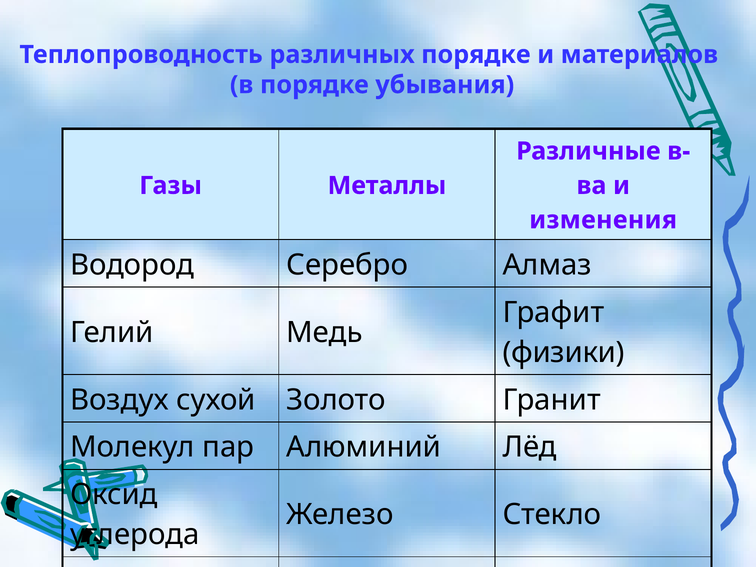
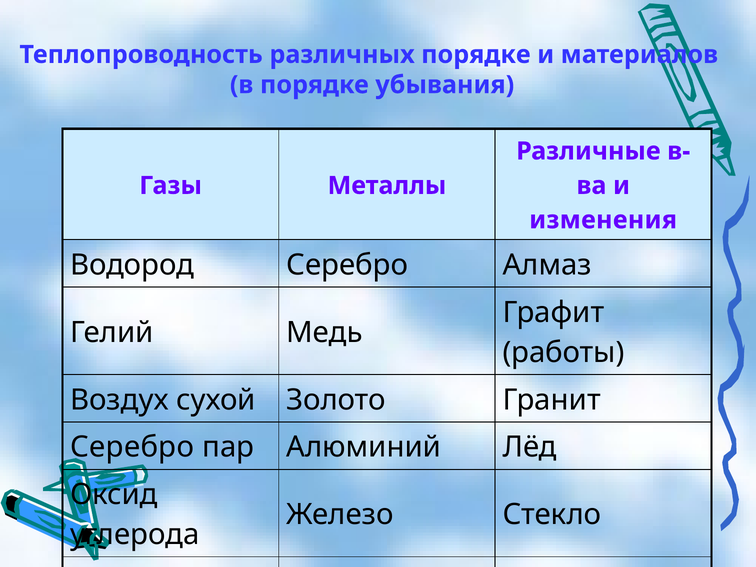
физики: физики -> работы (564, 352)
Молекул: Молекул -> Серебро (132, 447)
